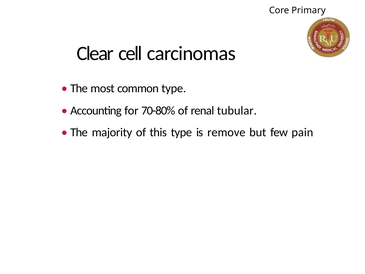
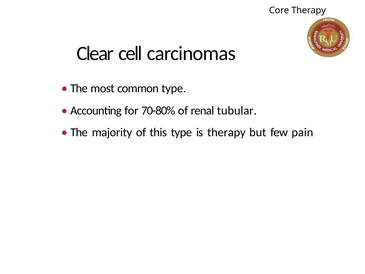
Core Primary: Primary -> Therapy (309, 10)
is remove: remove -> therapy (226, 132)
